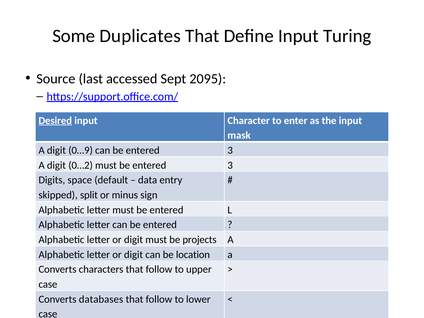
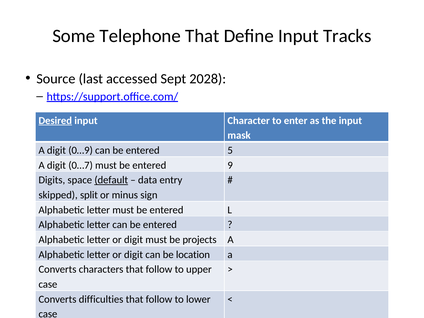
Duplicates: Duplicates -> Telephone (140, 36)
Turing: Turing -> Tracks (347, 36)
2095: 2095 -> 2028 (208, 79)
can be entered 3: 3 -> 5 (230, 150)
0…2: 0…2 -> 0…7 (81, 165)
must be entered 3: 3 -> 9 (230, 165)
default underline: none -> present (111, 180)
databases: databases -> difficulties (101, 299)
